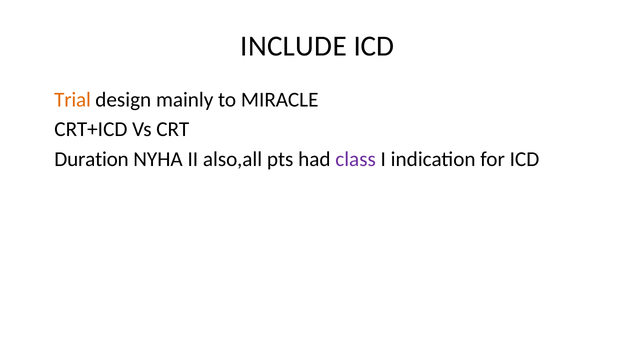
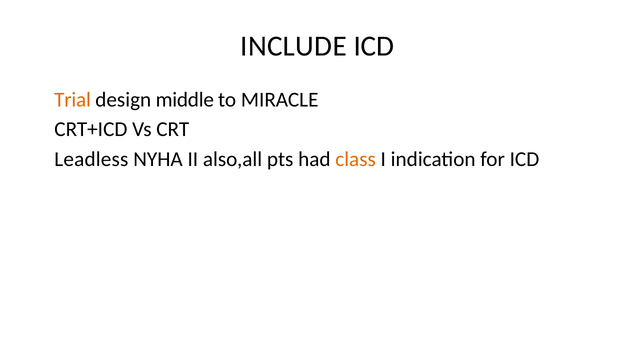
mainly: mainly -> middle (185, 100)
Duration: Duration -> Leadless (91, 159)
class colour: purple -> orange (356, 159)
